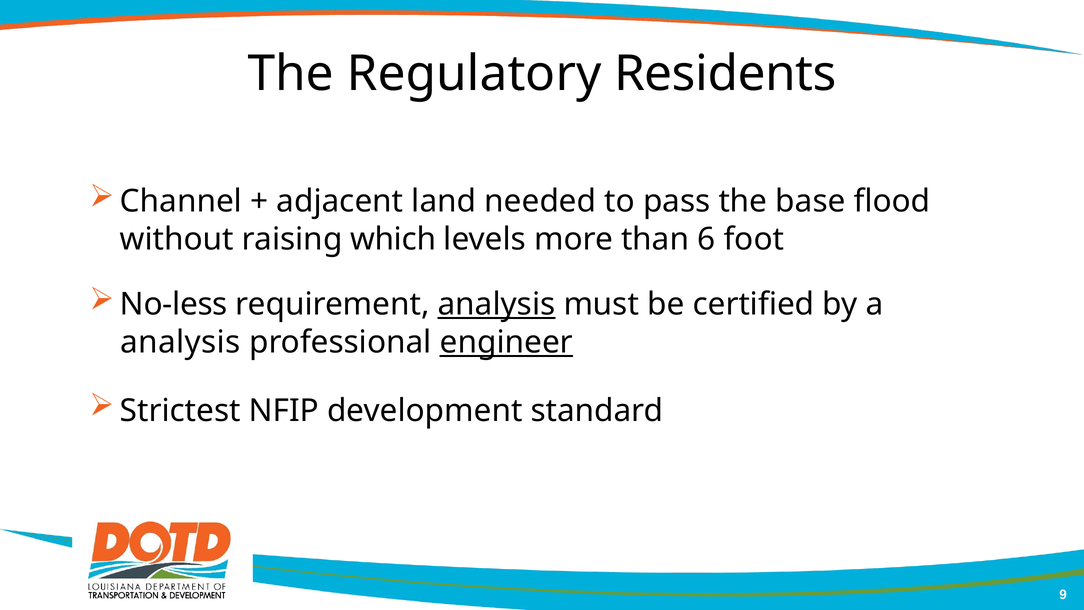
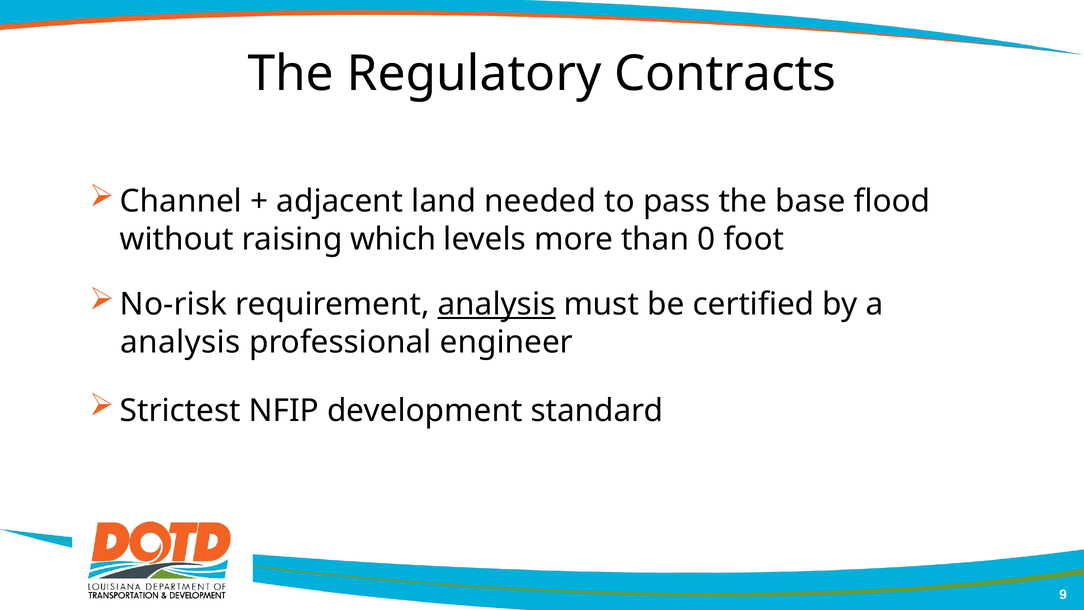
Residents: Residents -> Contracts (725, 74)
6: 6 -> 0 (706, 239)
No-less: No-less -> No-risk (174, 304)
engineer underline: present -> none (506, 342)
